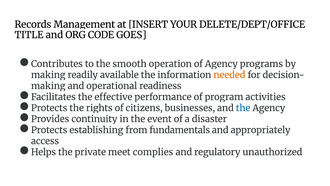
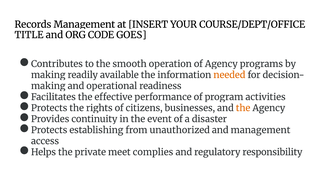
DELETE/DEPT/OFFICE: DELETE/DEPT/OFFICE -> COURSE/DEPT/OFFICE (252, 24)
the colour: blue -> orange (243, 108)
fundamentals: fundamentals -> unauthorized (180, 130)
and appropriately: appropriately -> management (260, 130)
unauthorized: unauthorized -> responsibility (272, 152)
